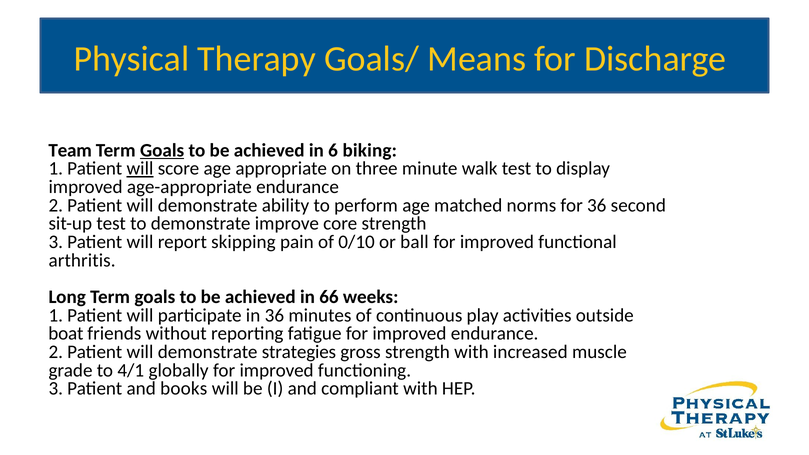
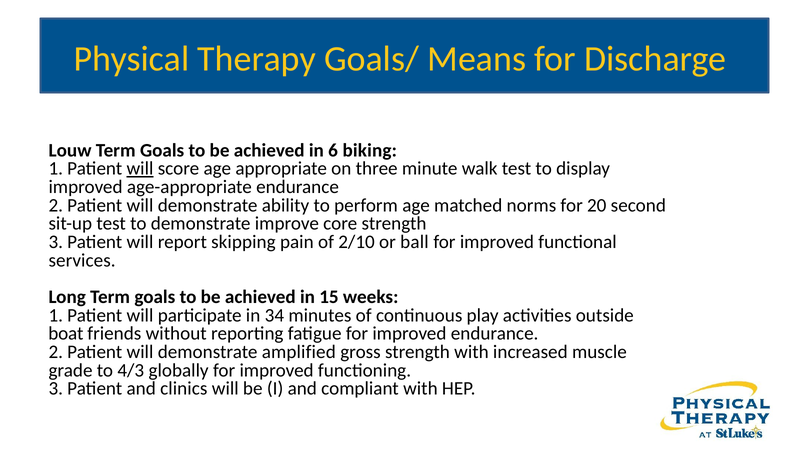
Team: Team -> Louw (70, 150)
Goals underline: present -> none (162, 150)
for 36: 36 -> 20 (597, 205)
0/10: 0/10 -> 2/10 (357, 242)
arthritis: arthritis -> services (82, 260)
66: 66 -> 15 (329, 297)
in 36: 36 -> 34 (274, 315)
strategies: strategies -> amplified (299, 352)
4/1: 4/1 -> 4/3 (131, 370)
books: books -> clinics (184, 389)
